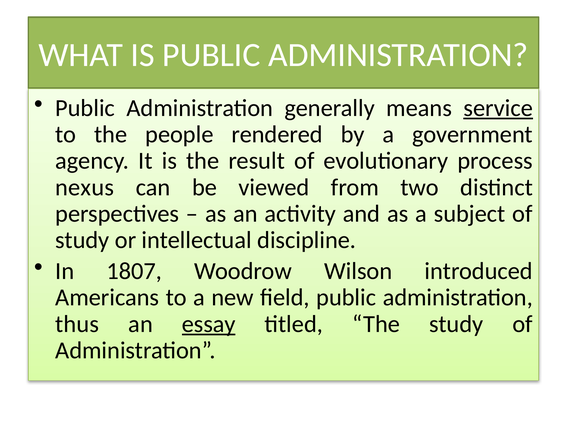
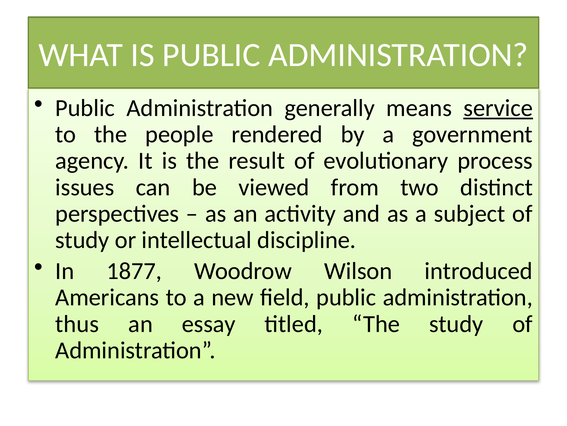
nexus: nexus -> issues (85, 187)
1807: 1807 -> 1877 (134, 271)
essay underline: present -> none (209, 323)
